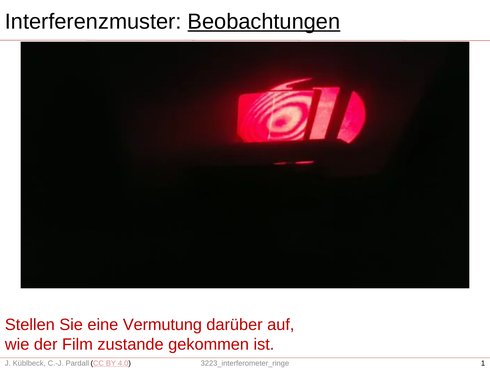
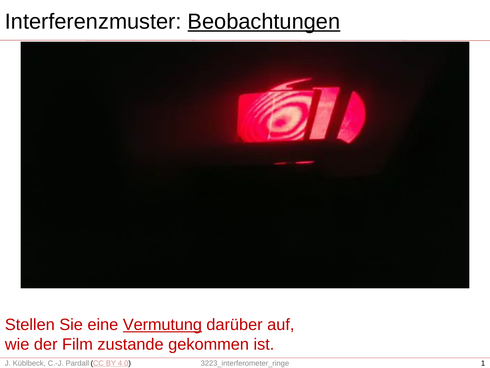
Vermutung underline: none -> present (162, 324)
